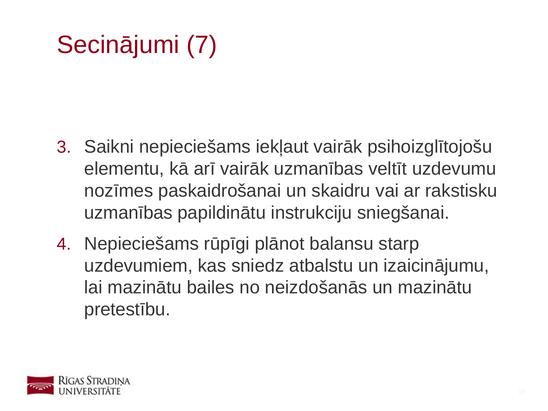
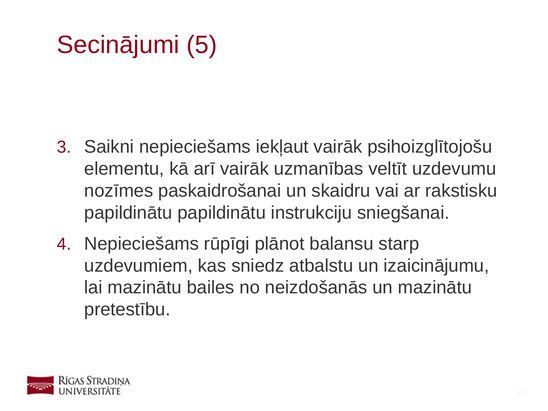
7: 7 -> 5 (202, 45)
uzmanības: uzmanības -> papildinātu (128, 213)
